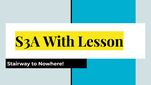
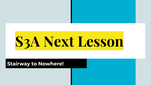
With: With -> Next (59, 42)
